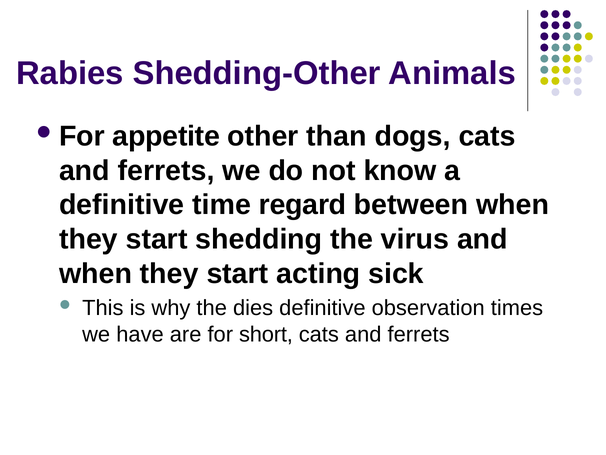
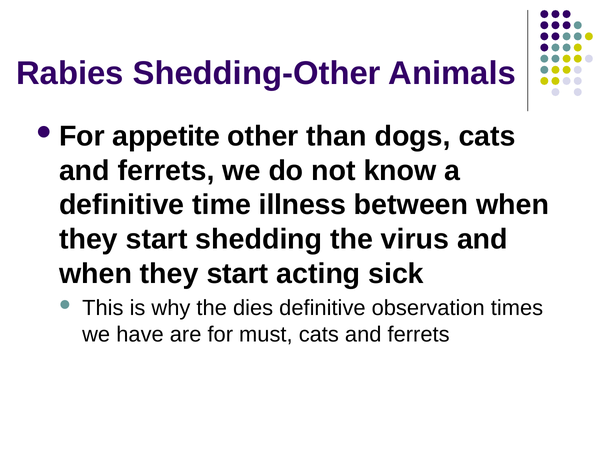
regard: regard -> illness (303, 205)
short: short -> must (266, 334)
